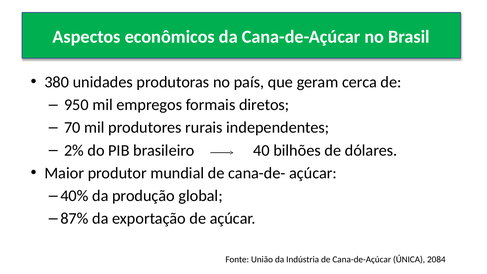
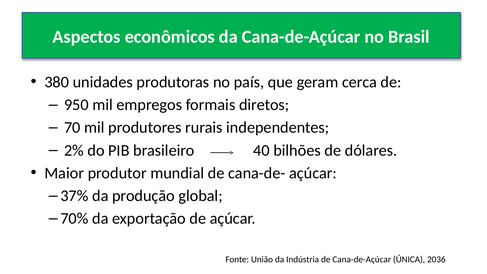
40%: 40% -> 37% (74, 196)
87%: 87% -> 70% (74, 219)
2084: 2084 -> 2036 (436, 259)
